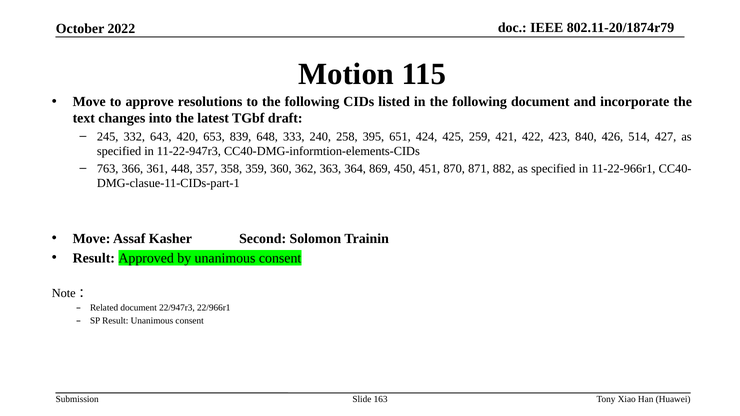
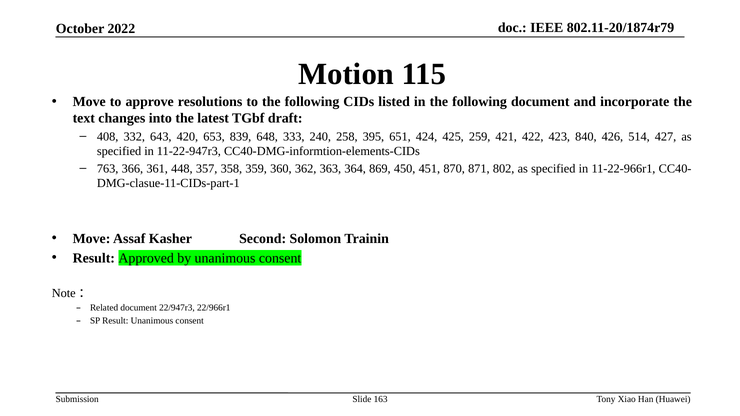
245: 245 -> 408 (108, 137)
882: 882 -> 802 (504, 169)
